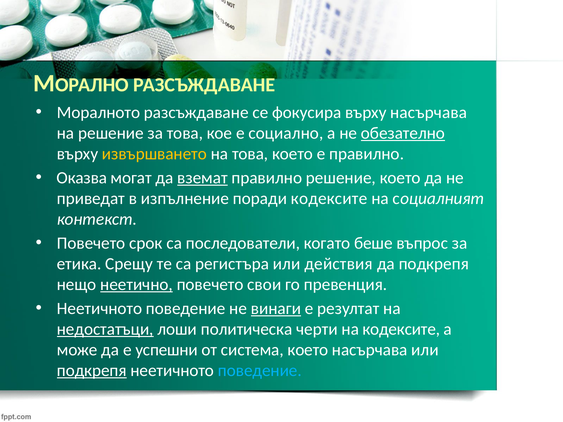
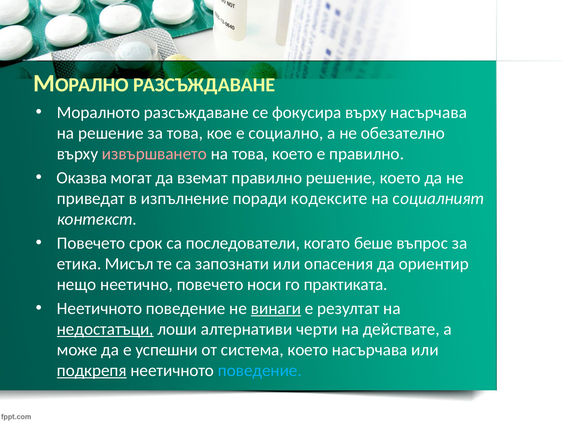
обезателно underline: present -> none (403, 133)
извършването colour: yellow -> pink (154, 154)
вземат underline: present -> none (202, 178)
Срещу: Срещу -> Мисъл (129, 264)
регистъра: регистъра -> запознати (232, 264)
действия: действия -> опасения (339, 264)
да подкрепя: подкрепя -> ориентир (434, 264)
неетично underline: present -> none (137, 285)
свои: свои -> носи (264, 285)
превенция: превенция -> практиката (346, 285)
политическа: политическа -> алтернативи (247, 329)
на кодексите: кодексите -> действате (401, 329)
